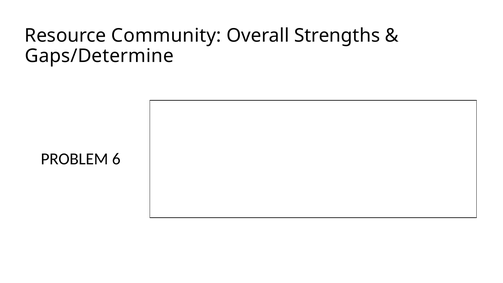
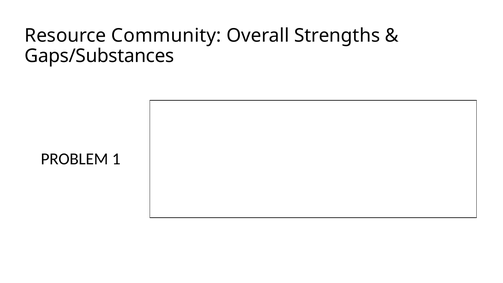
Gaps/Determine: Gaps/Determine -> Gaps/Substances (99, 56)
6: 6 -> 1 (116, 159)
